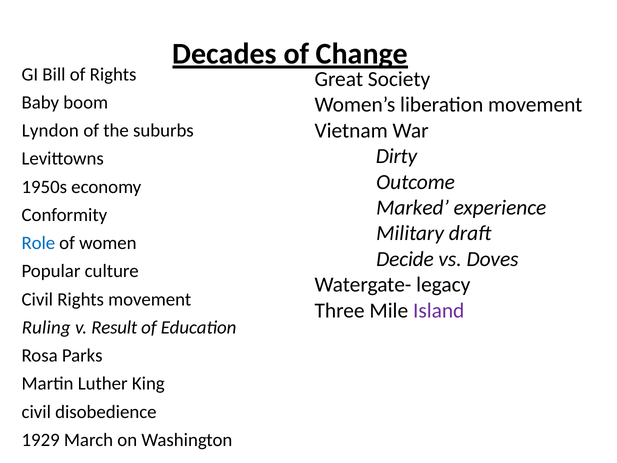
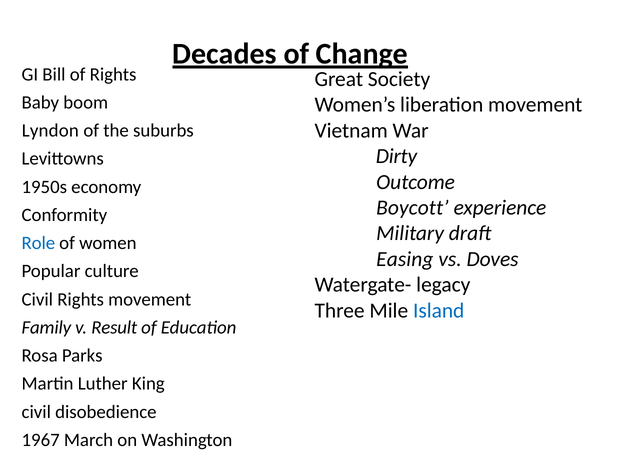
Marked: Marked -> Boycott (412, 208)
Decide: Decide -> Easing (405, 259)
Island colour: purple -> blue (439, 310)
Ruling: Ruling -> Family (46, 327)
1929: 1929 -> 1967 (41, 440)
